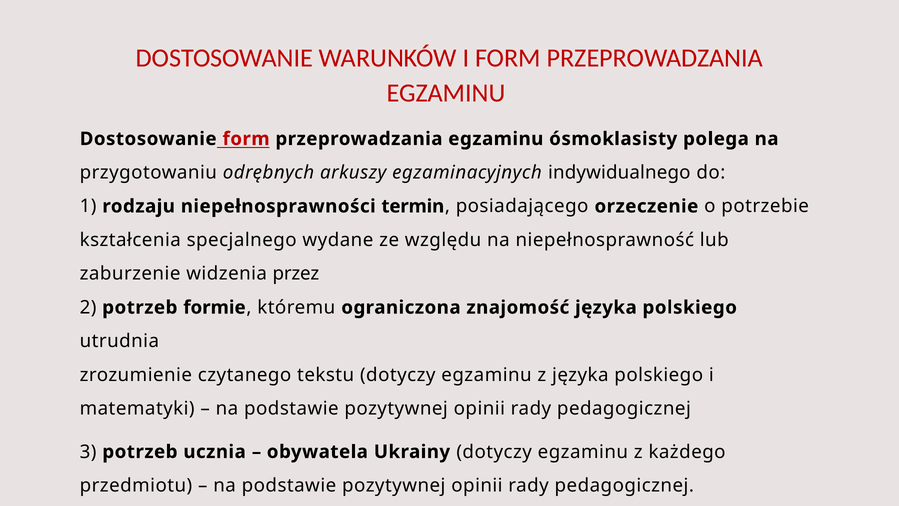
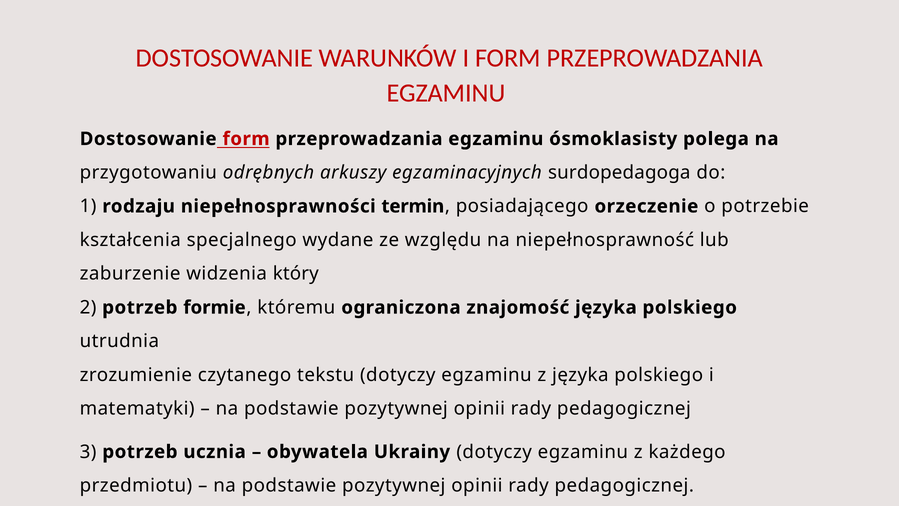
indywidualnego: indywidualnego -> surdopedagoga (619, 172)
przez: przez -> który (296, 274)
